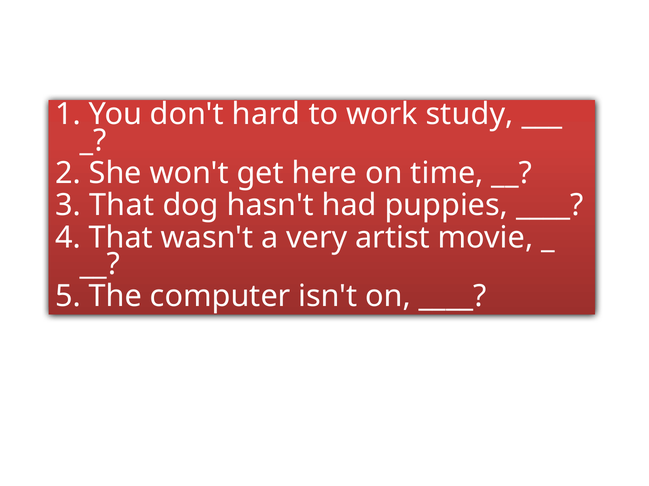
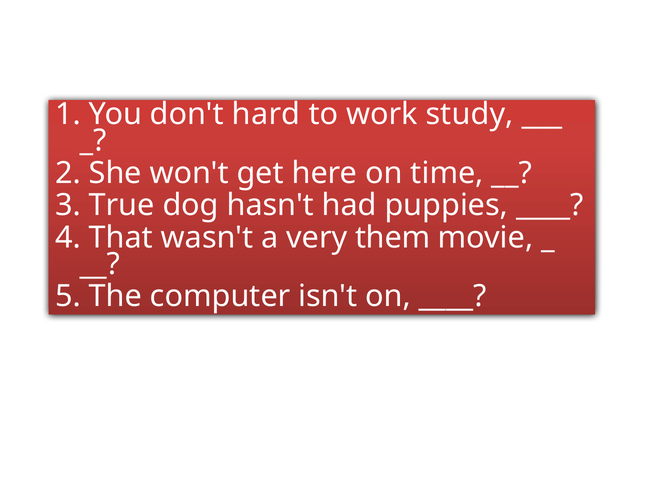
3 That: That -> True (122, 206)
artist: artist -> them (393, 238)
